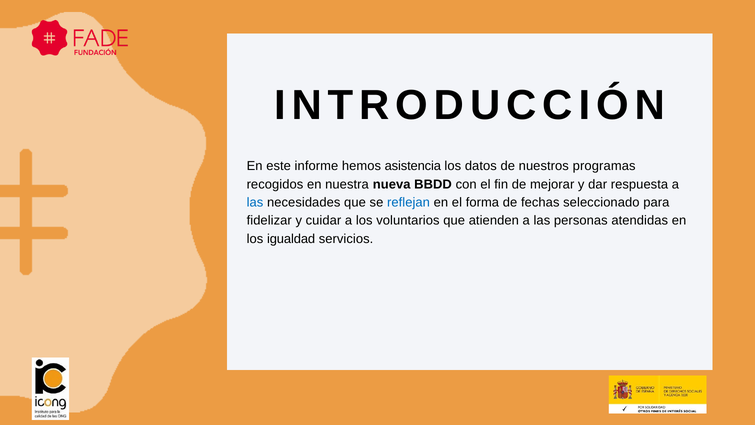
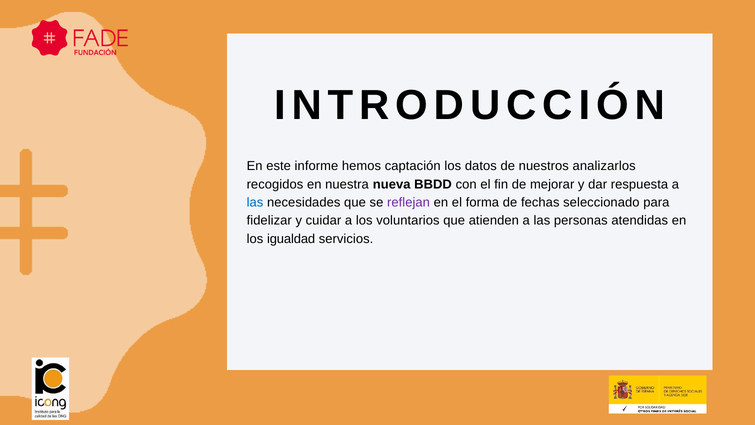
asistencia: asistencia -> captación (413, 166)
programas: programas -> analizarlos (604, 166)
reflejan colour: blue -> purple (408, 202)
